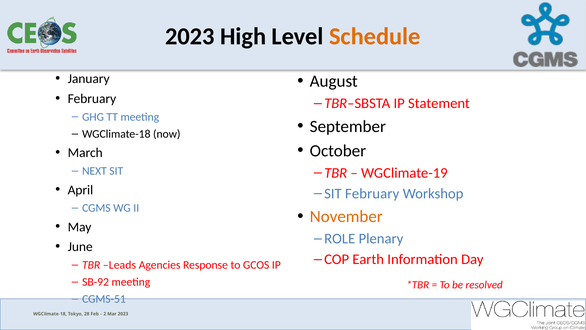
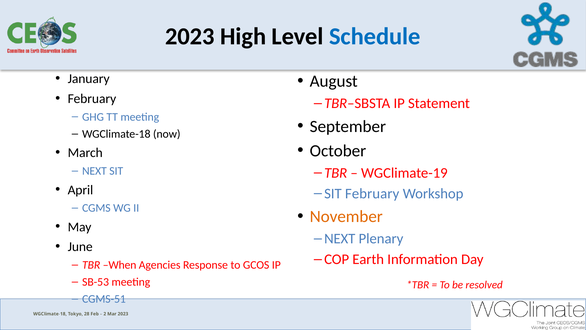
Schedule colour: orange -> blue (375, 36)
ROLE: ROLE -> NEXT (340, 238)
Leads: Leads -> When (120, 265)
SB-92: SB-92 -> SB-53 (96, 282)
